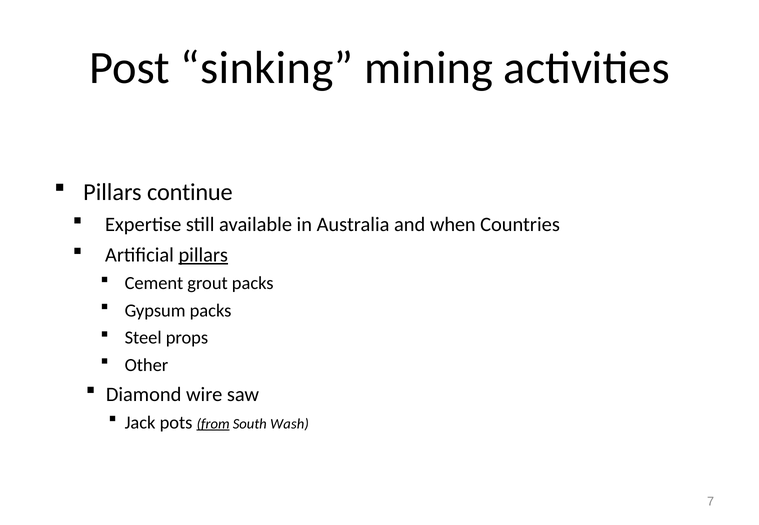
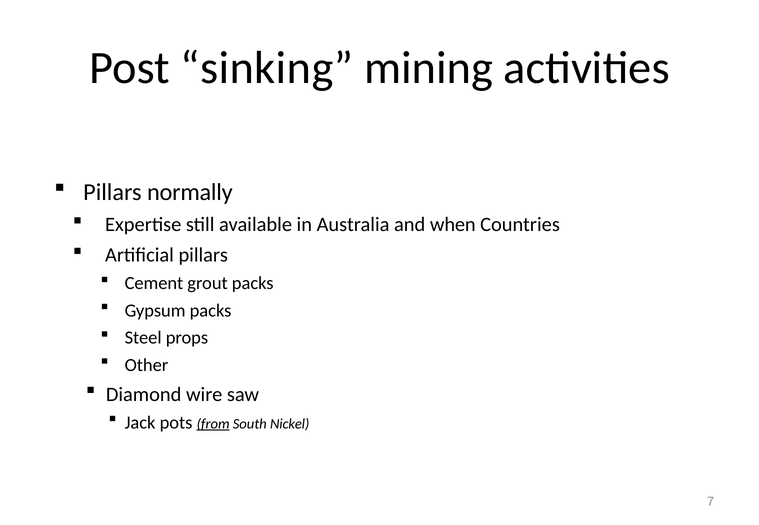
continue: continue -> normally (190, 192)
pillars underline: present -> none (203, 255)
Wash: Wash -> Nickel (290, 424)
